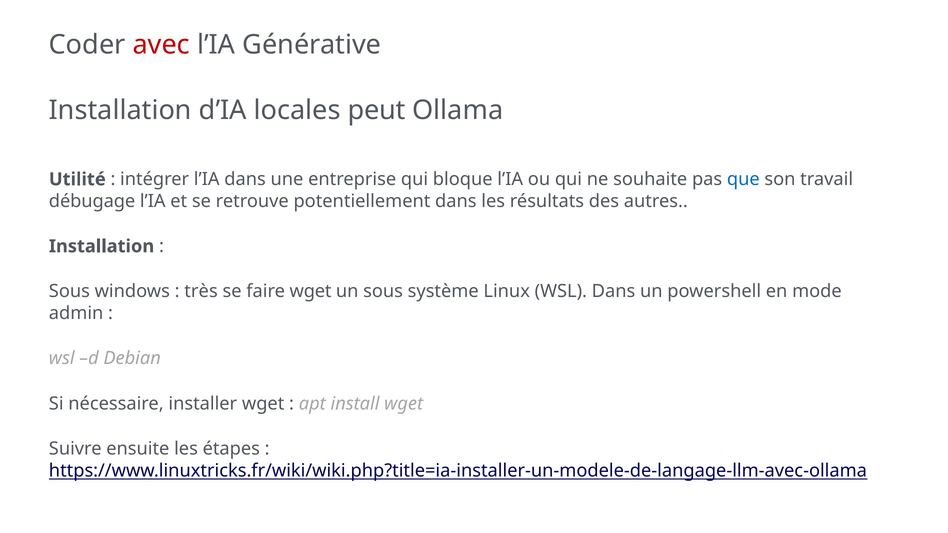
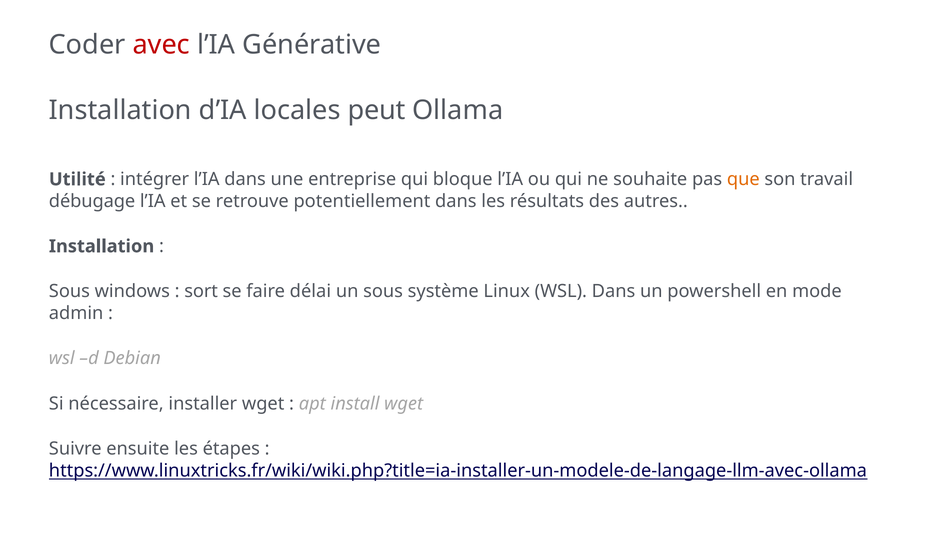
que colour: blue -> orange (743, 179)
très: très -> sort (201, 292)
faire wget: wget -> délai (310, 292)
